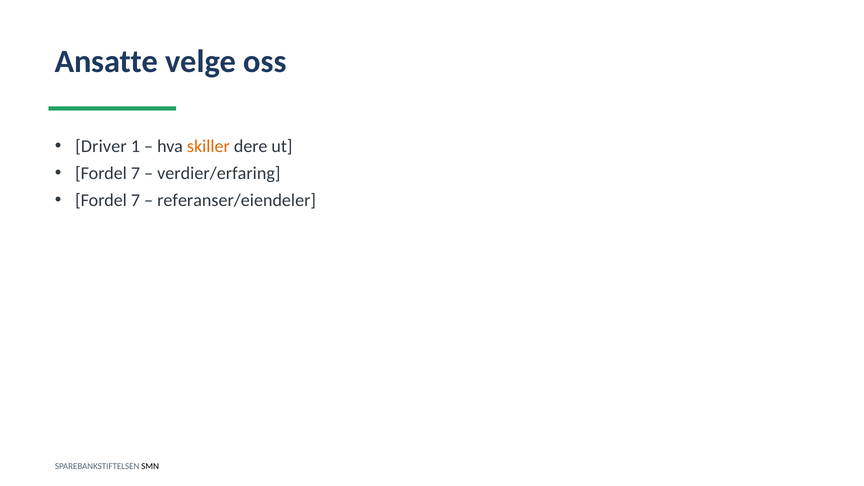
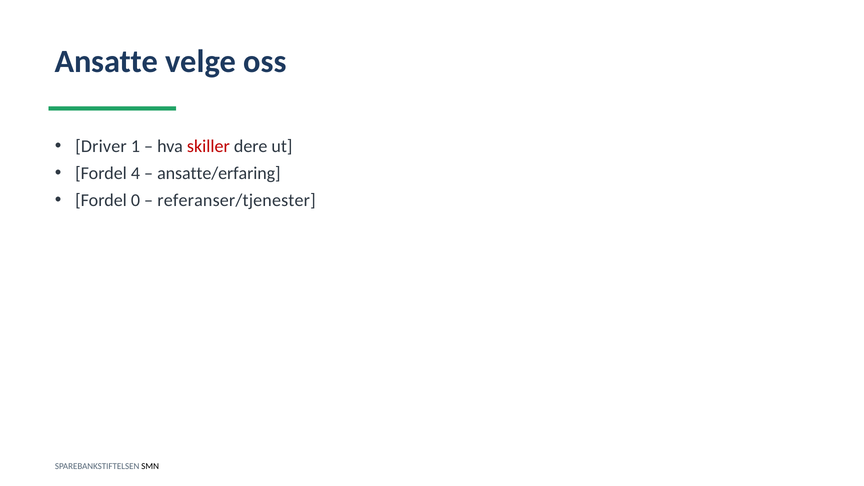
skiller colour: orange -> red (208, 146)
7: 7 -> 4 (135, 173)
verdier/erfaring: verdier/erfaring -> ansatte/erfaring (219, 173)
7: 7 -> 0 (135, 200)
referanser/eiendeler: referanser/eiendeler -> referanser/tjenester (237, 200)
